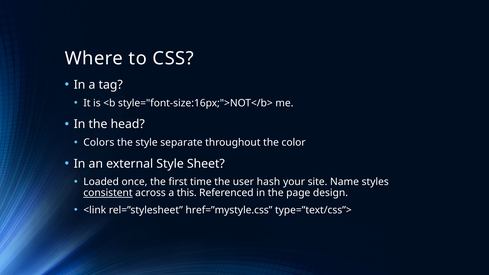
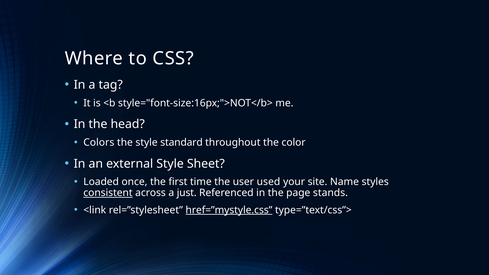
separate: separate -> standard (182, 143)
hash: hash -> used (268, 182)
this: this -> just (187, 193)
design: design -> stands (330, 193)
href=”mystyle.css underline: none -> present (229, 210)
